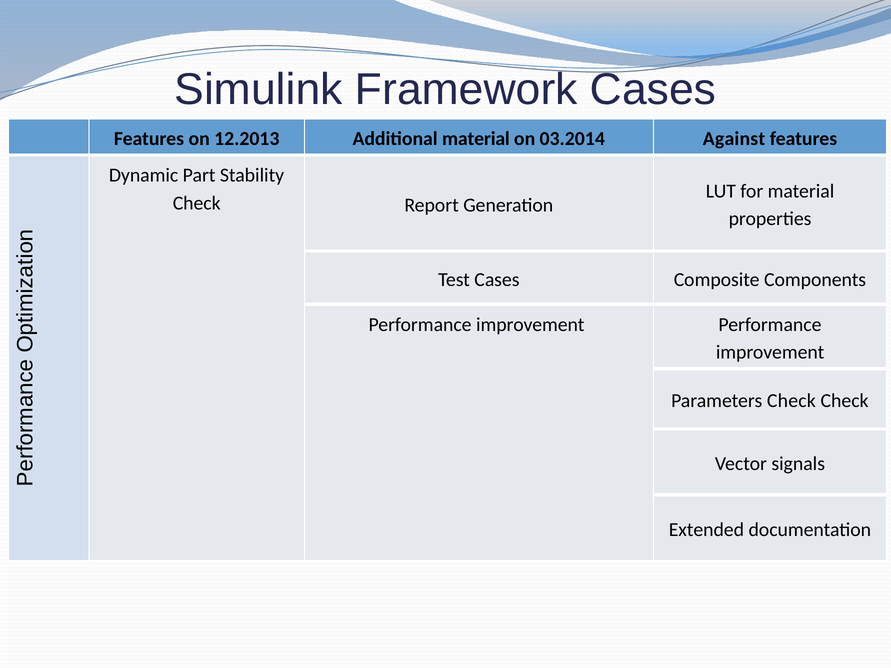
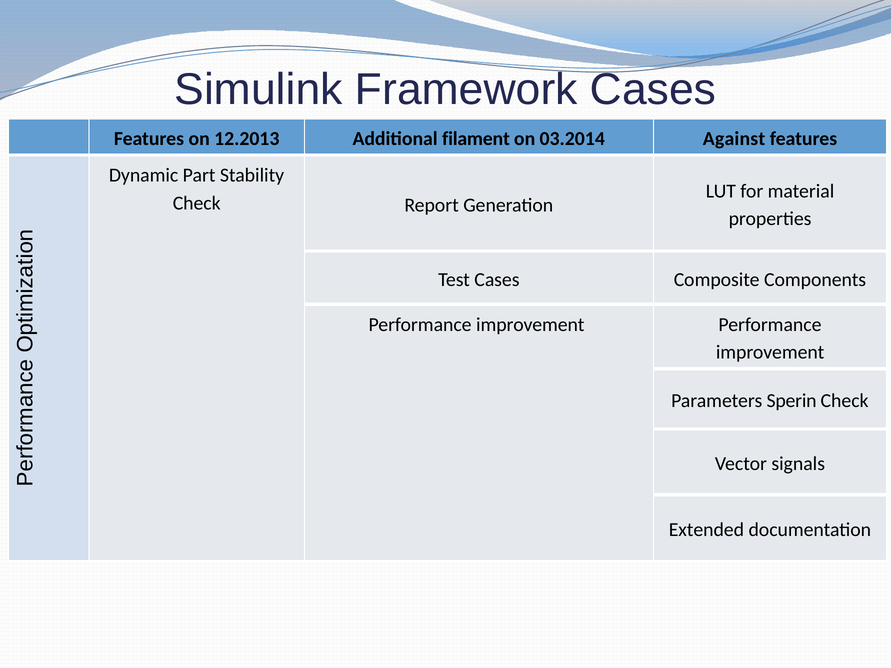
Additional material: material -> filament (476, 139)
Parameters Check: Check -> Sperin (792, 401)
